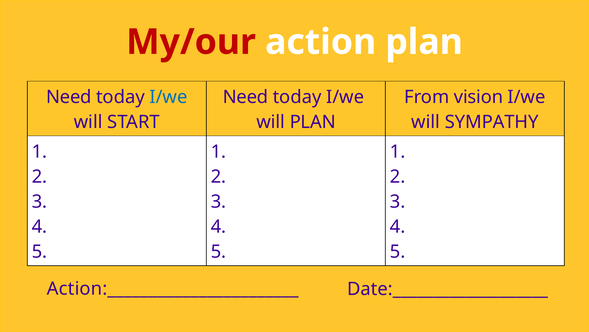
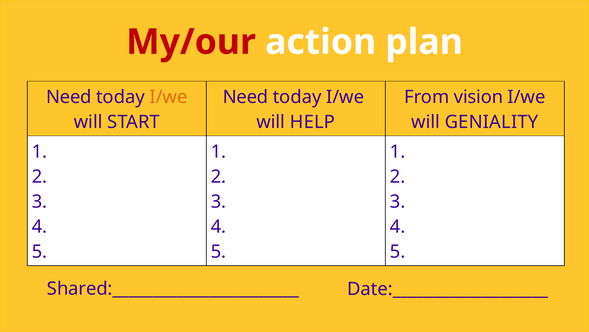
I/we colour: blue -> orange (169, 97)
will PLAN: PLAN -> HELP (312, 122)
SYMPATHY: SYMPATHY -> GENIALITY (492, 122)
Action:_______________________: Action:_______________________ -> Shared:_______________________ (173, 288)
